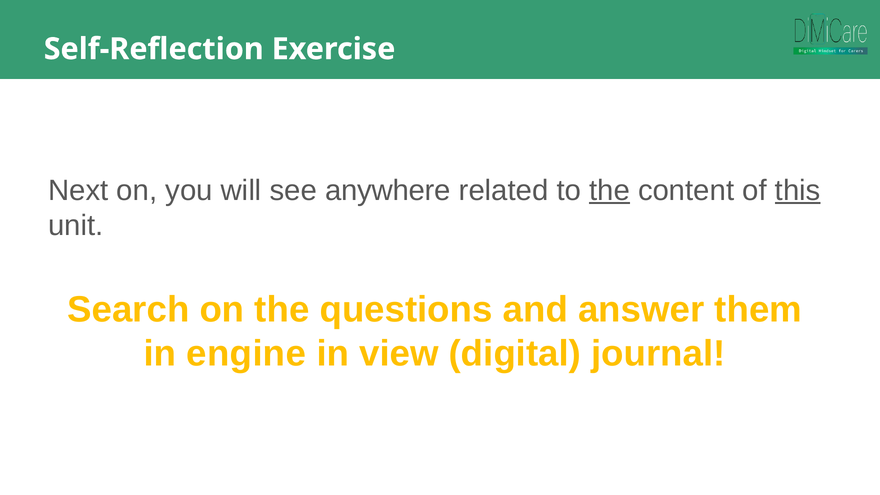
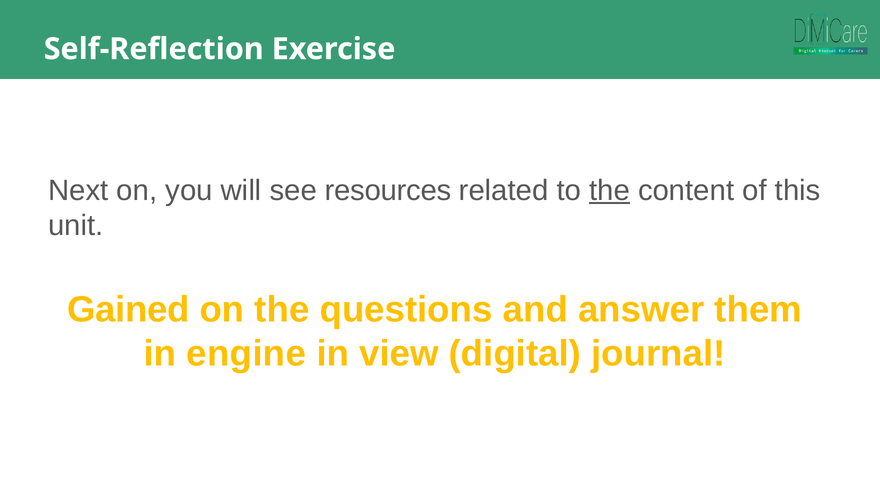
anywhere: anywhere -> resources (388, 190)
this underline: present -> none (798, 190)
Search: Search -> Gained (128, 310)
